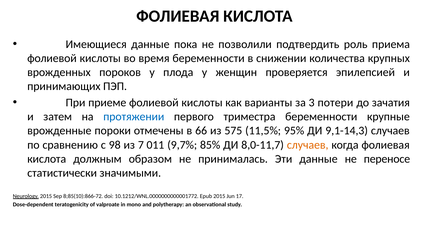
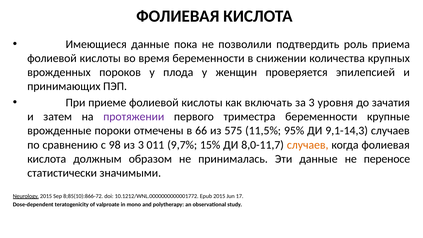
варианты: варианты -> включать (268, 103)
потери: потери -> уровня (335, 103)
протяжении colour: blue -> purple (134, 117)
из 7: 7 -> 3 (141, 145)
85%: 85% -> 15% (210, 145)
